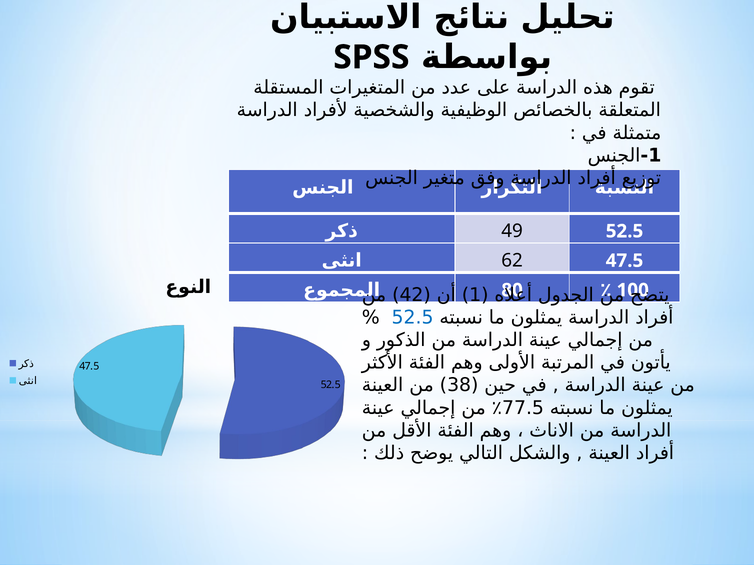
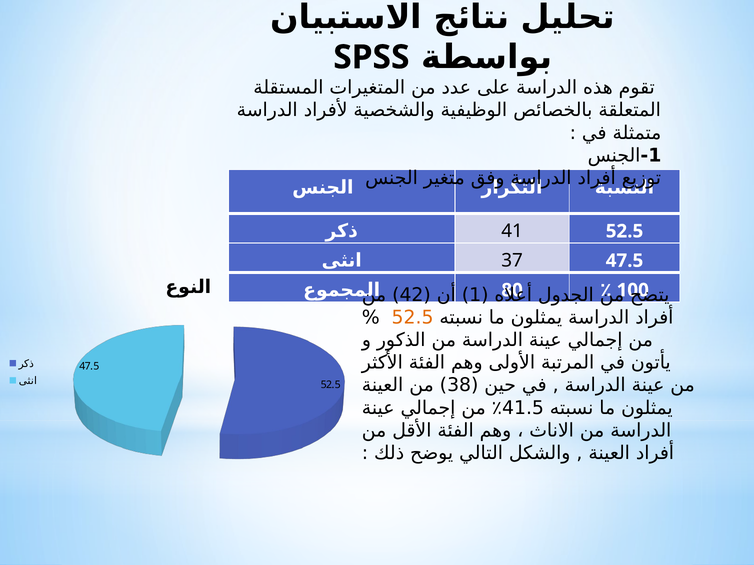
49: 49 -> 41 (512, 231)
62: 62 -> 37 (512, 261)
52.5 colour: blue -> orange (413, 318)
77.5: 77.5 -> 41.5 (523, 408)
